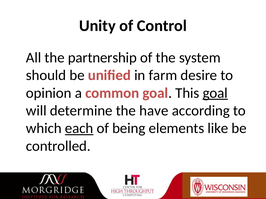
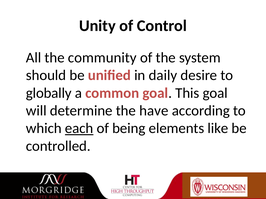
partnership: partnership -> community (102, 58)
farm: farm -> daily (163, 75)
opinion: opinion -> globally (49, 93)
goal underline: present -> none (215, 93)
